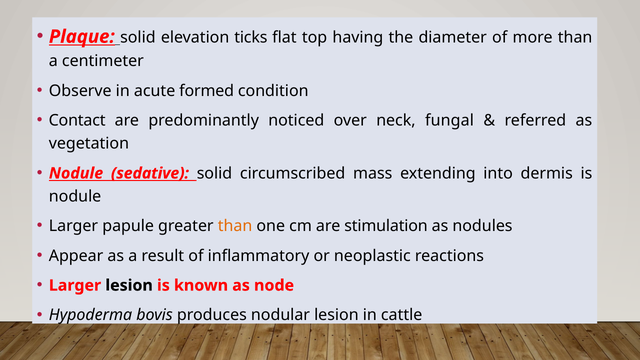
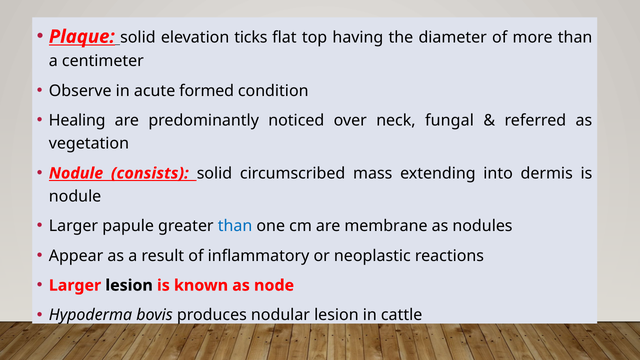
Contact: Contact -> Healing (77, 121)
sedative: sedative -> consists (150, 173)
than colour: orange -> blue (235, 226)
stimulation: stimulation -> membrane (386, 226)
